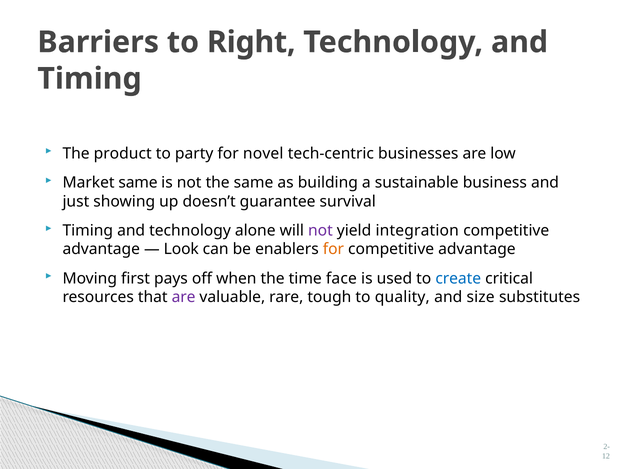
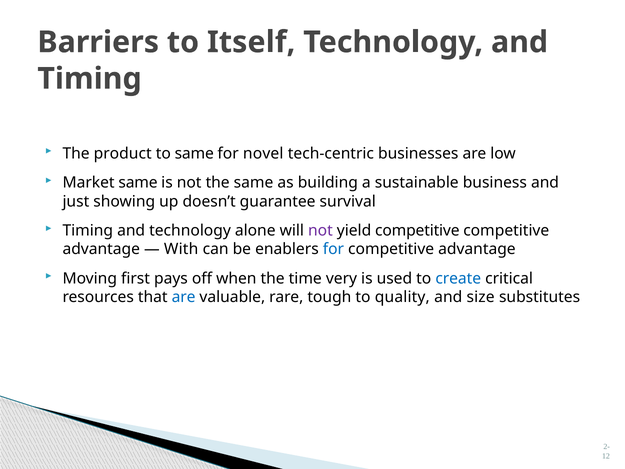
Right: Right -> Itself (251, 42)
to party: party -> same (194, 153)
yield integration: integration -> competitive (417, 230)
Look: Look -> With (181, 249)
for colour: orange -> blue (333, 249)
face: face -> very (341, 278)
are colour: purple -> blue (184, 297)
